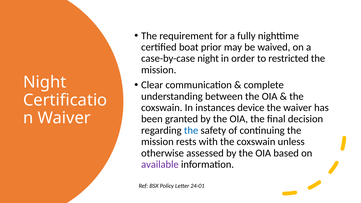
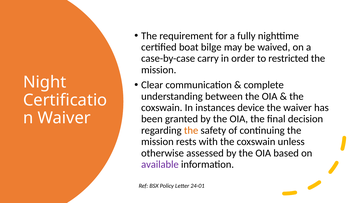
prior: prior -> bilge (211, 47)
case-by-case night: night -> carry (208, 59)
the colour: blue -> orange (191, 130)
